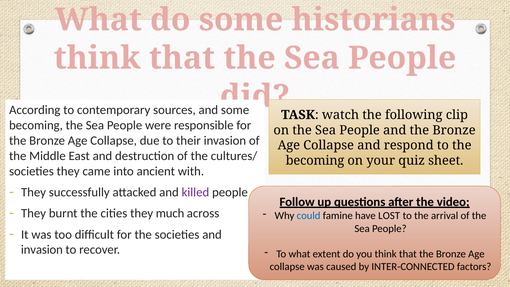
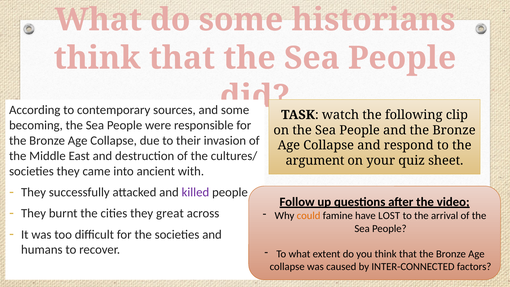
becoming: becoming -> argument (315, 161)
much: much -> great (170, 213)
could colour: blue -> orange (309, 216)
invasion: invasion -> humans (42, 250)
